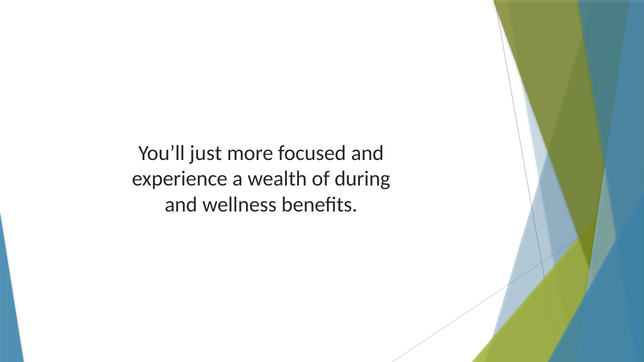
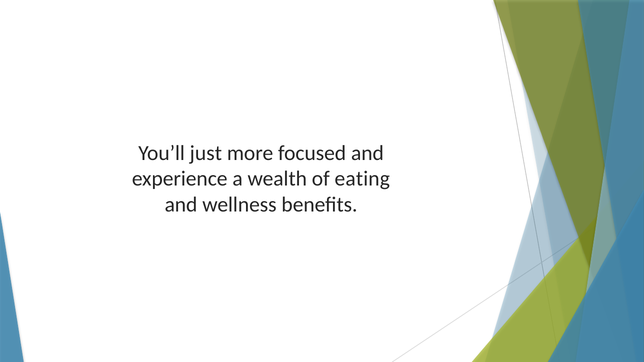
during: during -> eating (362, 179)
